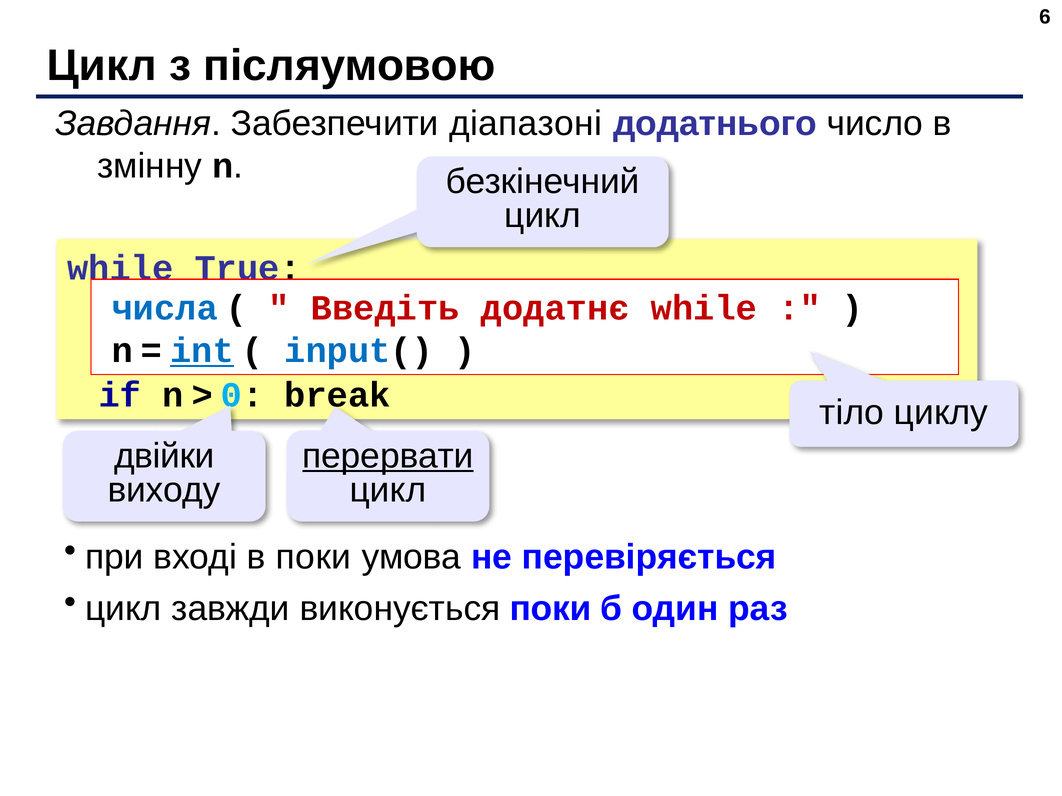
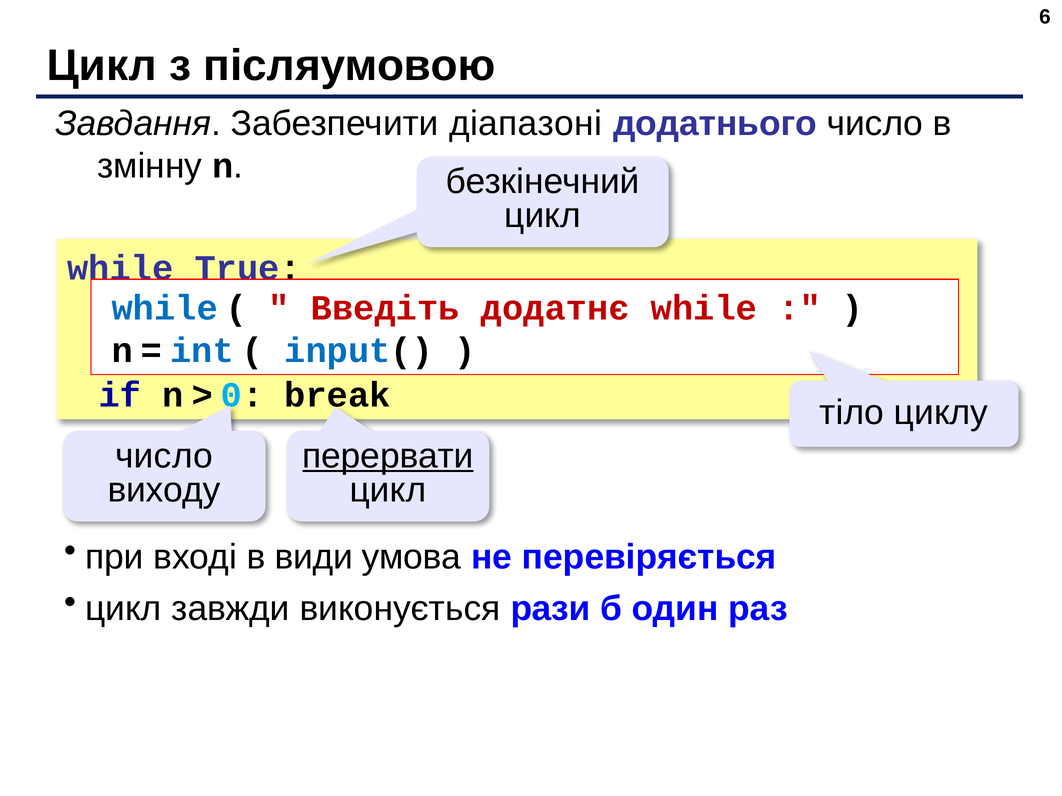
числа: числа -> while (165, 308)
int underline: present -> none (202, 351)
двійки: двійки -> число (164, 456)
в поки: поки -> види (314, 557)
виконується поки: поки -> рази (551, 609)
